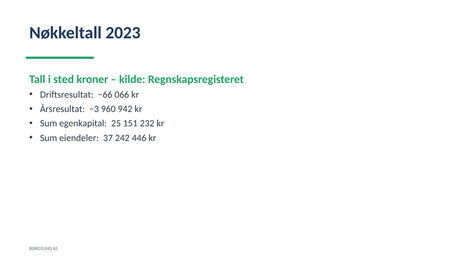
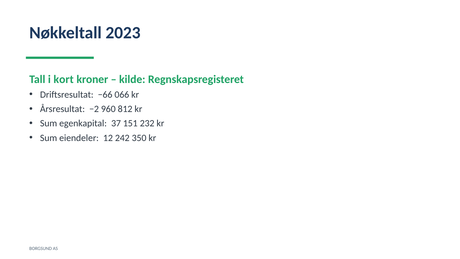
sted: sted -> kort (64, 79)
−3: −3 -> −2 (94, 109)
942: 942 -> 812 (125, 109)
25: 25 -> 37 (116, 123)
37: 37 -> 12 (108, 138)
446: 446 -> 350 (139, 138)
